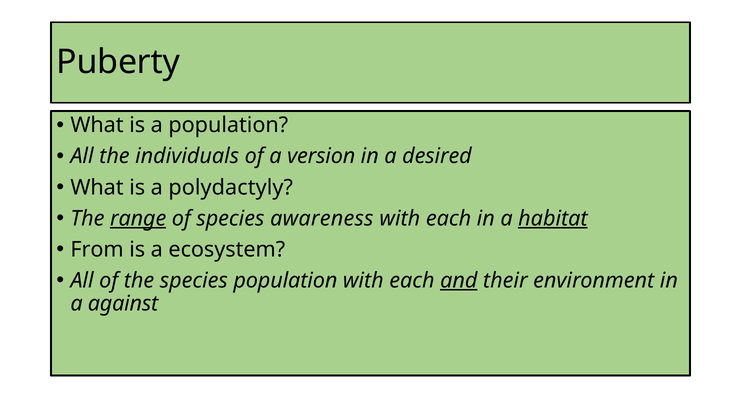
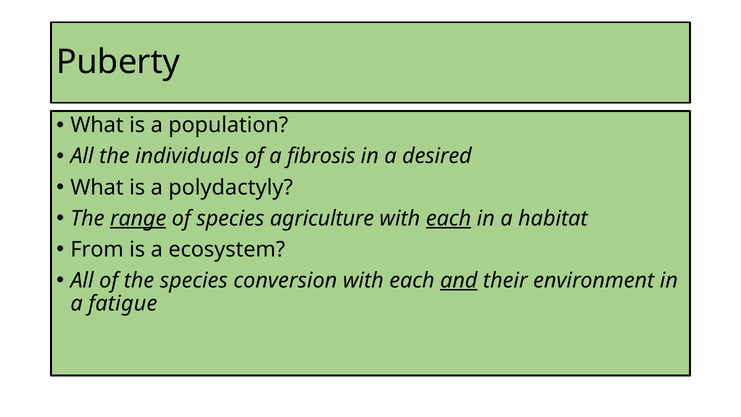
version: version -> fibrosis (321, 156)
awareness: awareness -> agriculture (322, 218)
each underline: none -> present (449, 218)
habitat underline: present -> none (553, 218)
species population: population -> conversion (285, 280)
against: against -> fatigue (123, 304)
